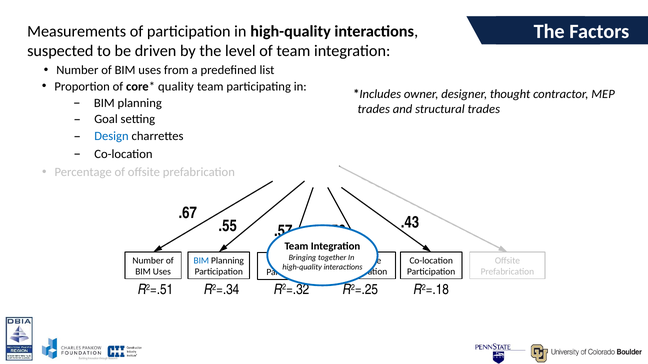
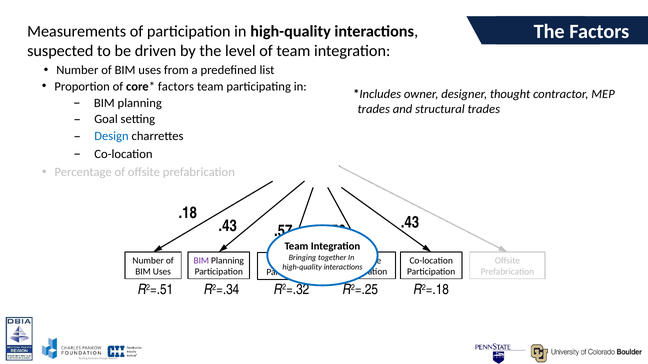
quality: quality -> factors (176, 87)
.67: .67 -> .18 (188, 213)
.55: .55 -> .43 (228, 226)
BIM colour: blue -> purple (201, 261)
